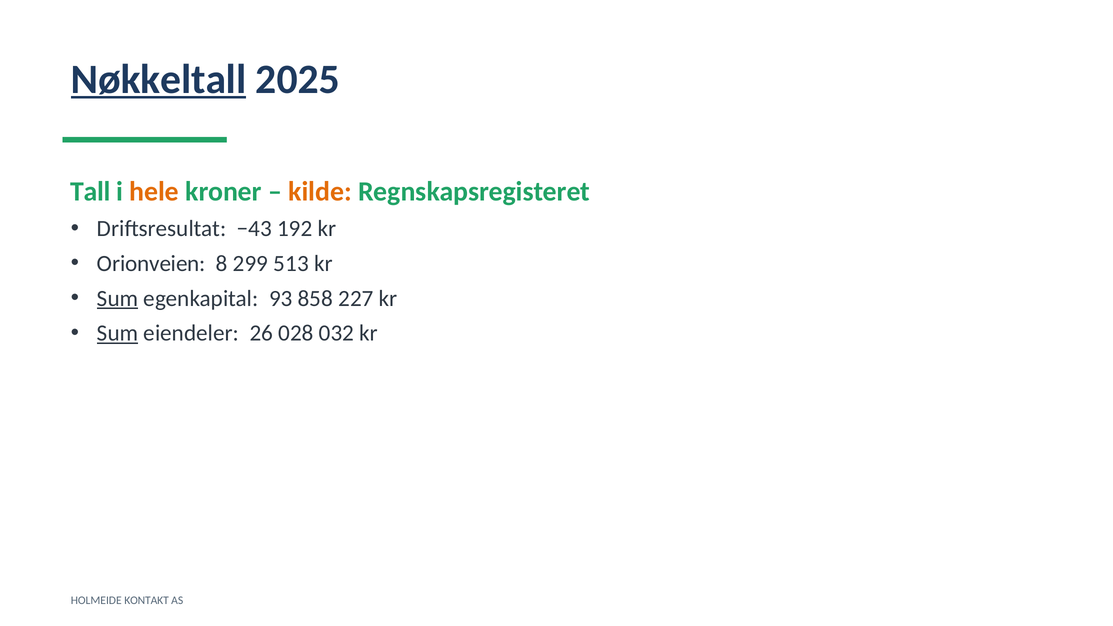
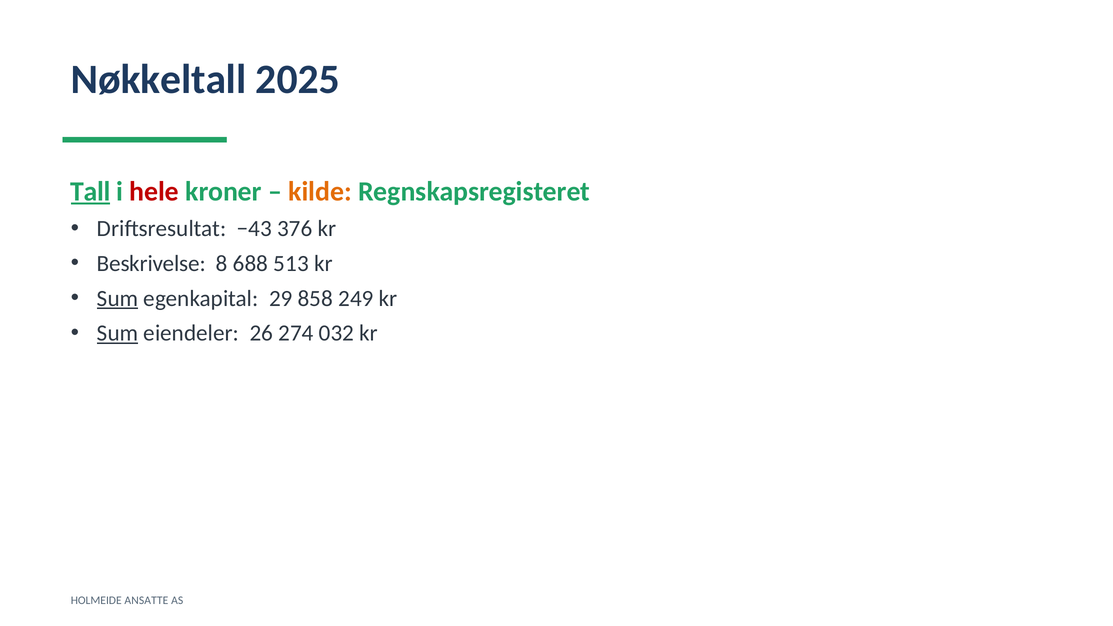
Nøkkeltall underline: present -> none (159, 79)
Tall underline: none -> present (90, 192)
hele colour: orange -> red (154, 192)
192: 192 -> 376 (295, 229)
Orionveien: Orionveien -> Beskrivelse (151, 264)
299: 299 -> 688 (251, 264)
93: 93 -> 29 (281, 298)
227: 227 -> 249 (356, 298)
028: 028 -> 274 (296, 333)
KONTAKT: KONTAKT -> ANSATTE (146, 601)
